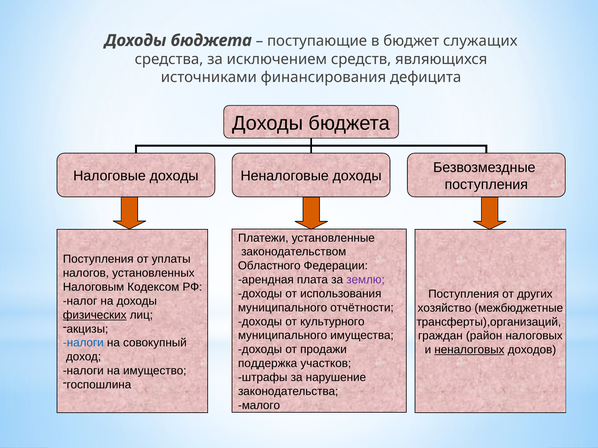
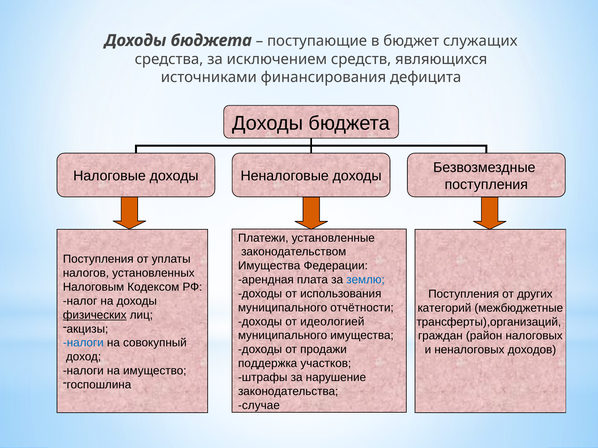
Областного: Областного -> Имущества (269, 266)
землю colour: purple -> blue (366, 280)
хозяйство: хозяйство -> категорий (444, 308)
культурного: культурного -> идеологией (332, 322)
неналоговых underline: present -> none (469, 350)
малого: малого -> случае (259, 406)
